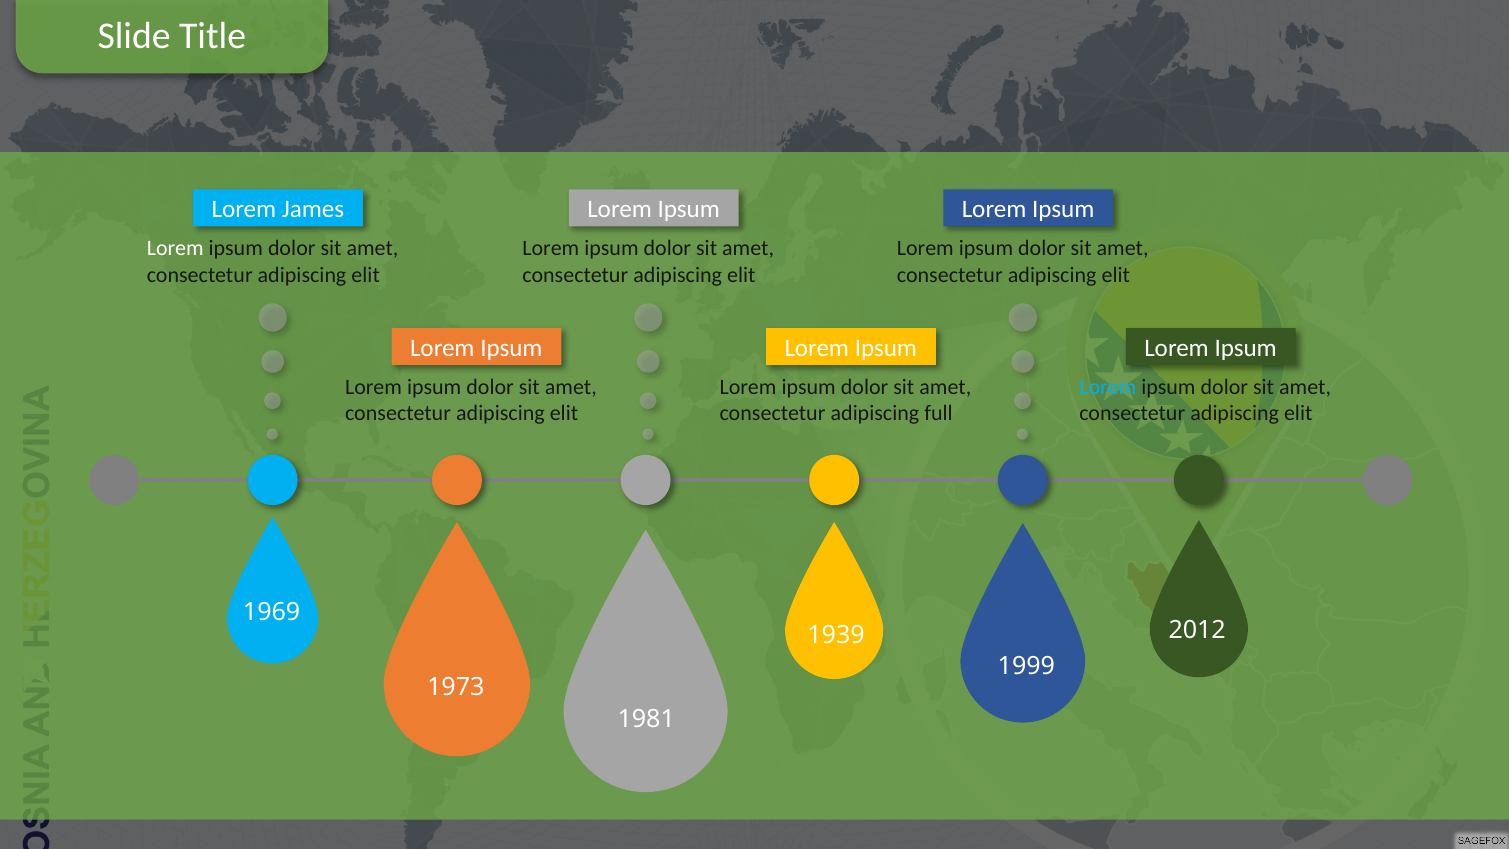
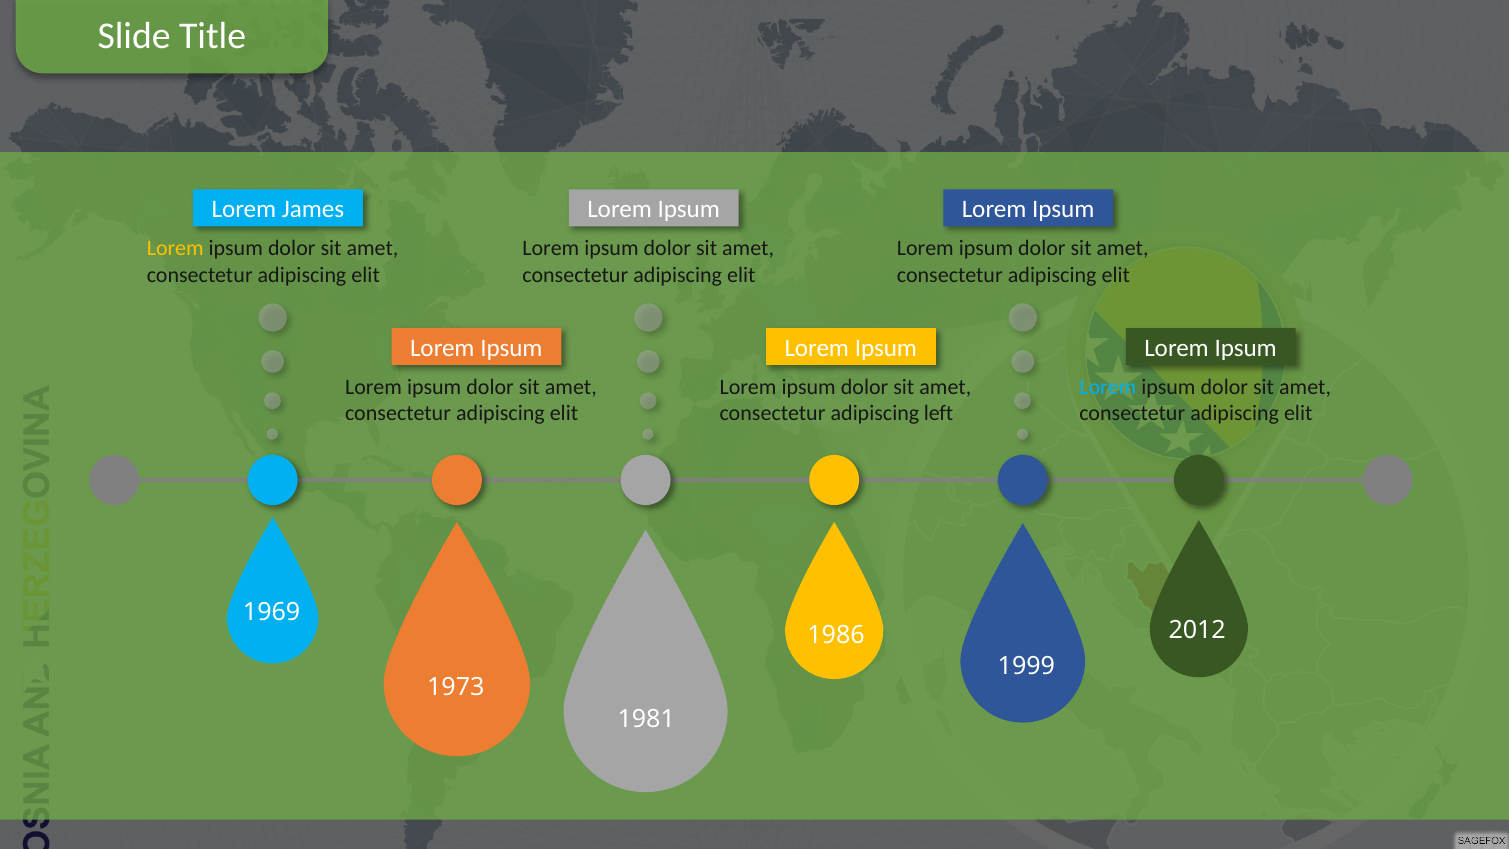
Lorem colour: white -> yellow (175, 249)
full: full -> left (939, 414)
1939: 1939 -> 1986 (836, 635)
